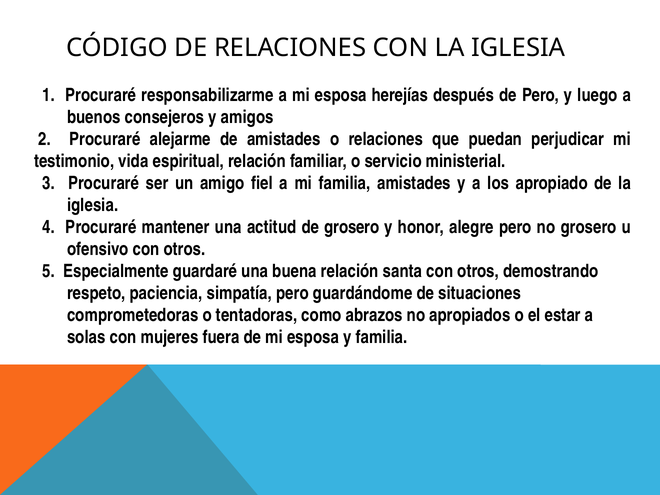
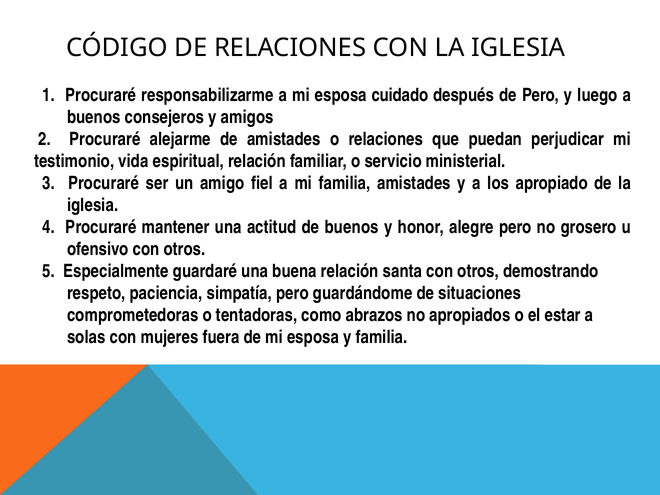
herejías: herejías -> cuidado (400, 95)
de grosero: grosero -> buenos (352, 227)
